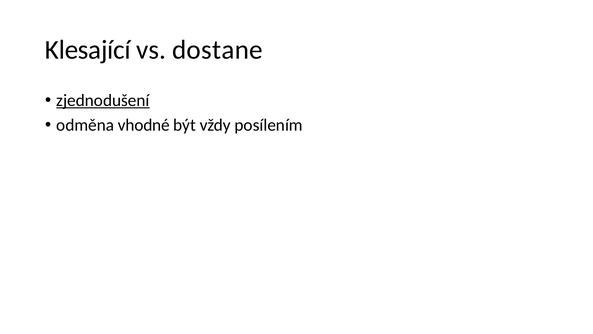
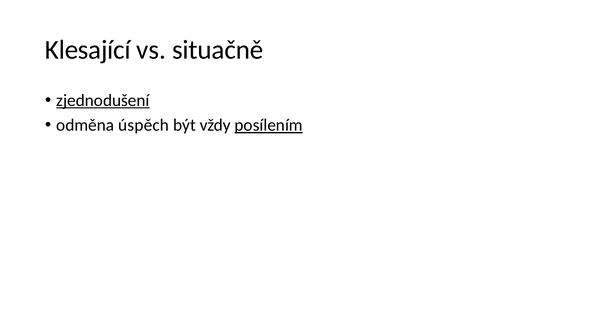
dostane: dostane -> situačně (218, 50)
vhodné: vhodné -> úspěch (144, 125)
posílením underline: none -> present (269, 125)
